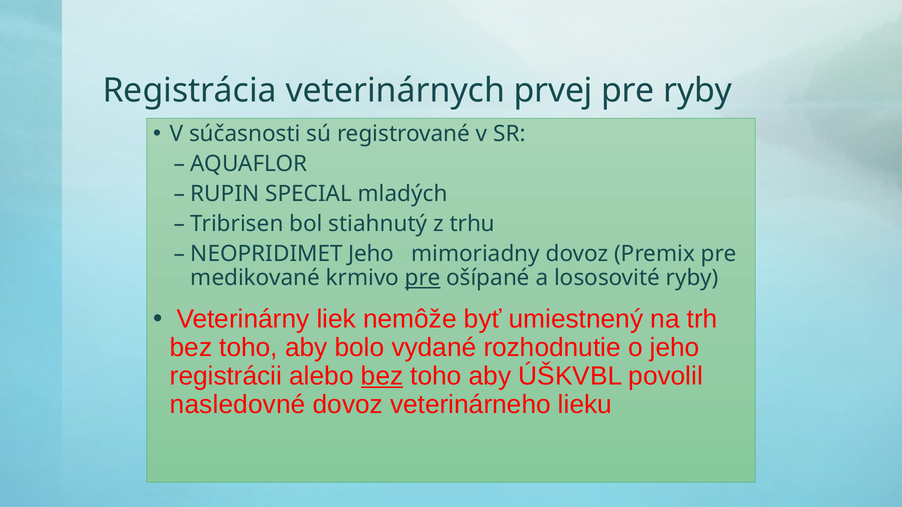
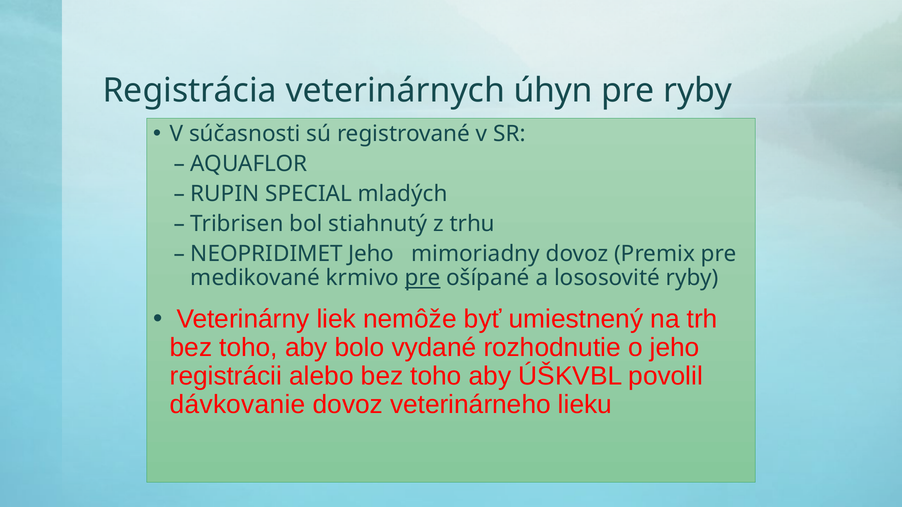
prvej: prvej -> úhyn (553, 91)
bez underline: present -> none (382, 376)
nasledovné: nasledovné -> dávkovanie (238, 405)
